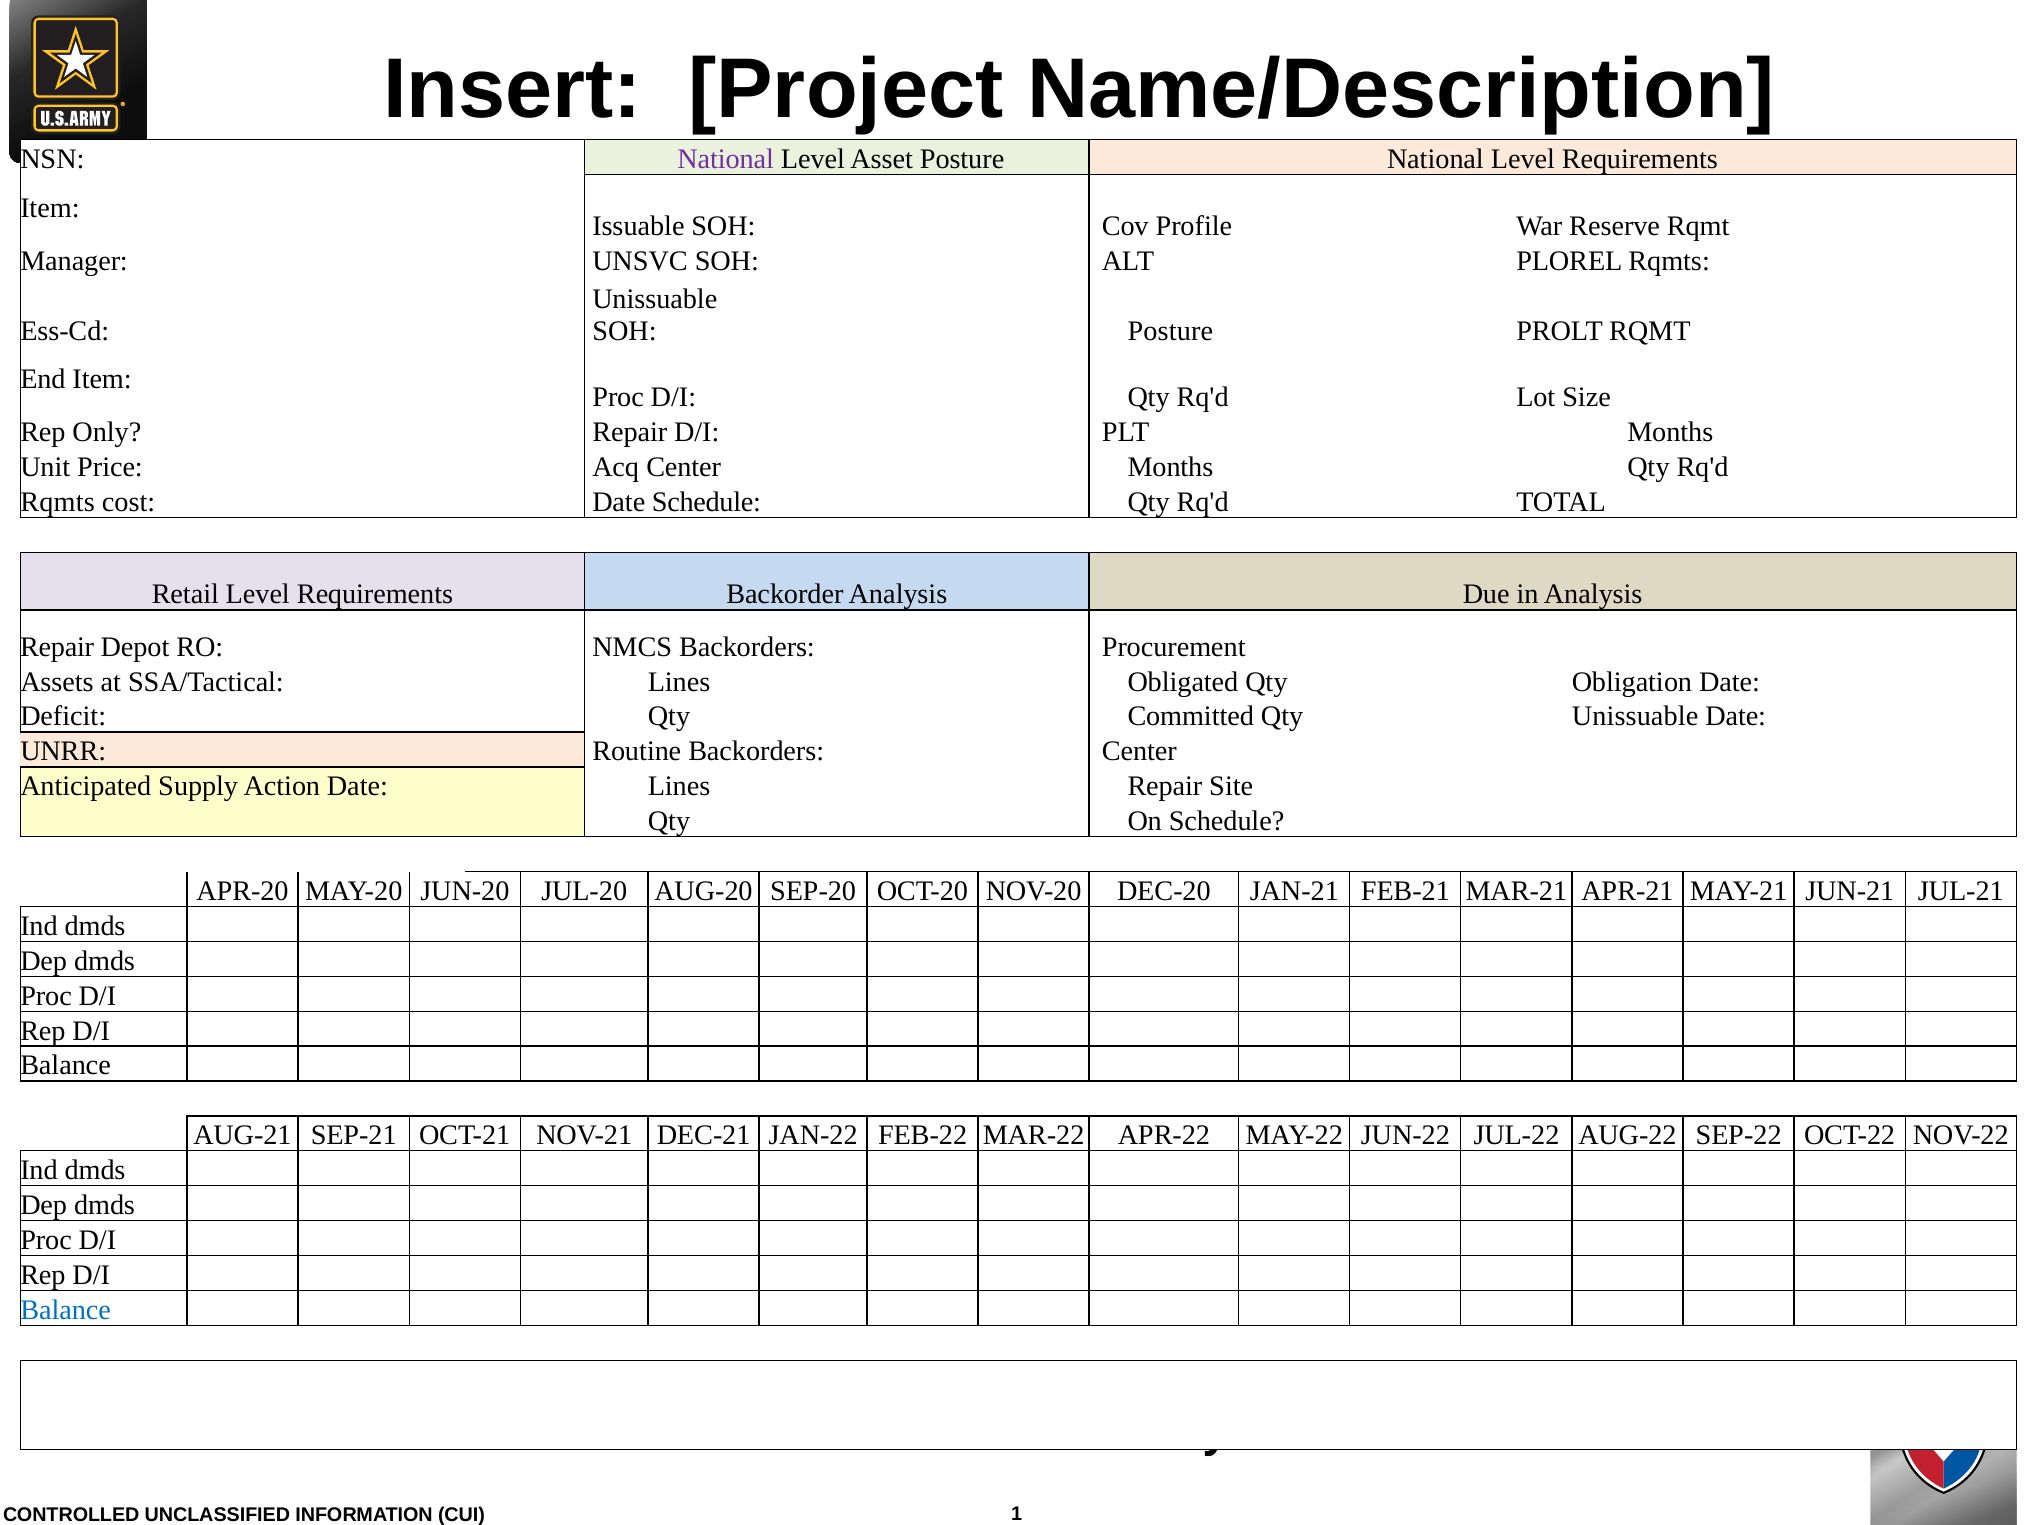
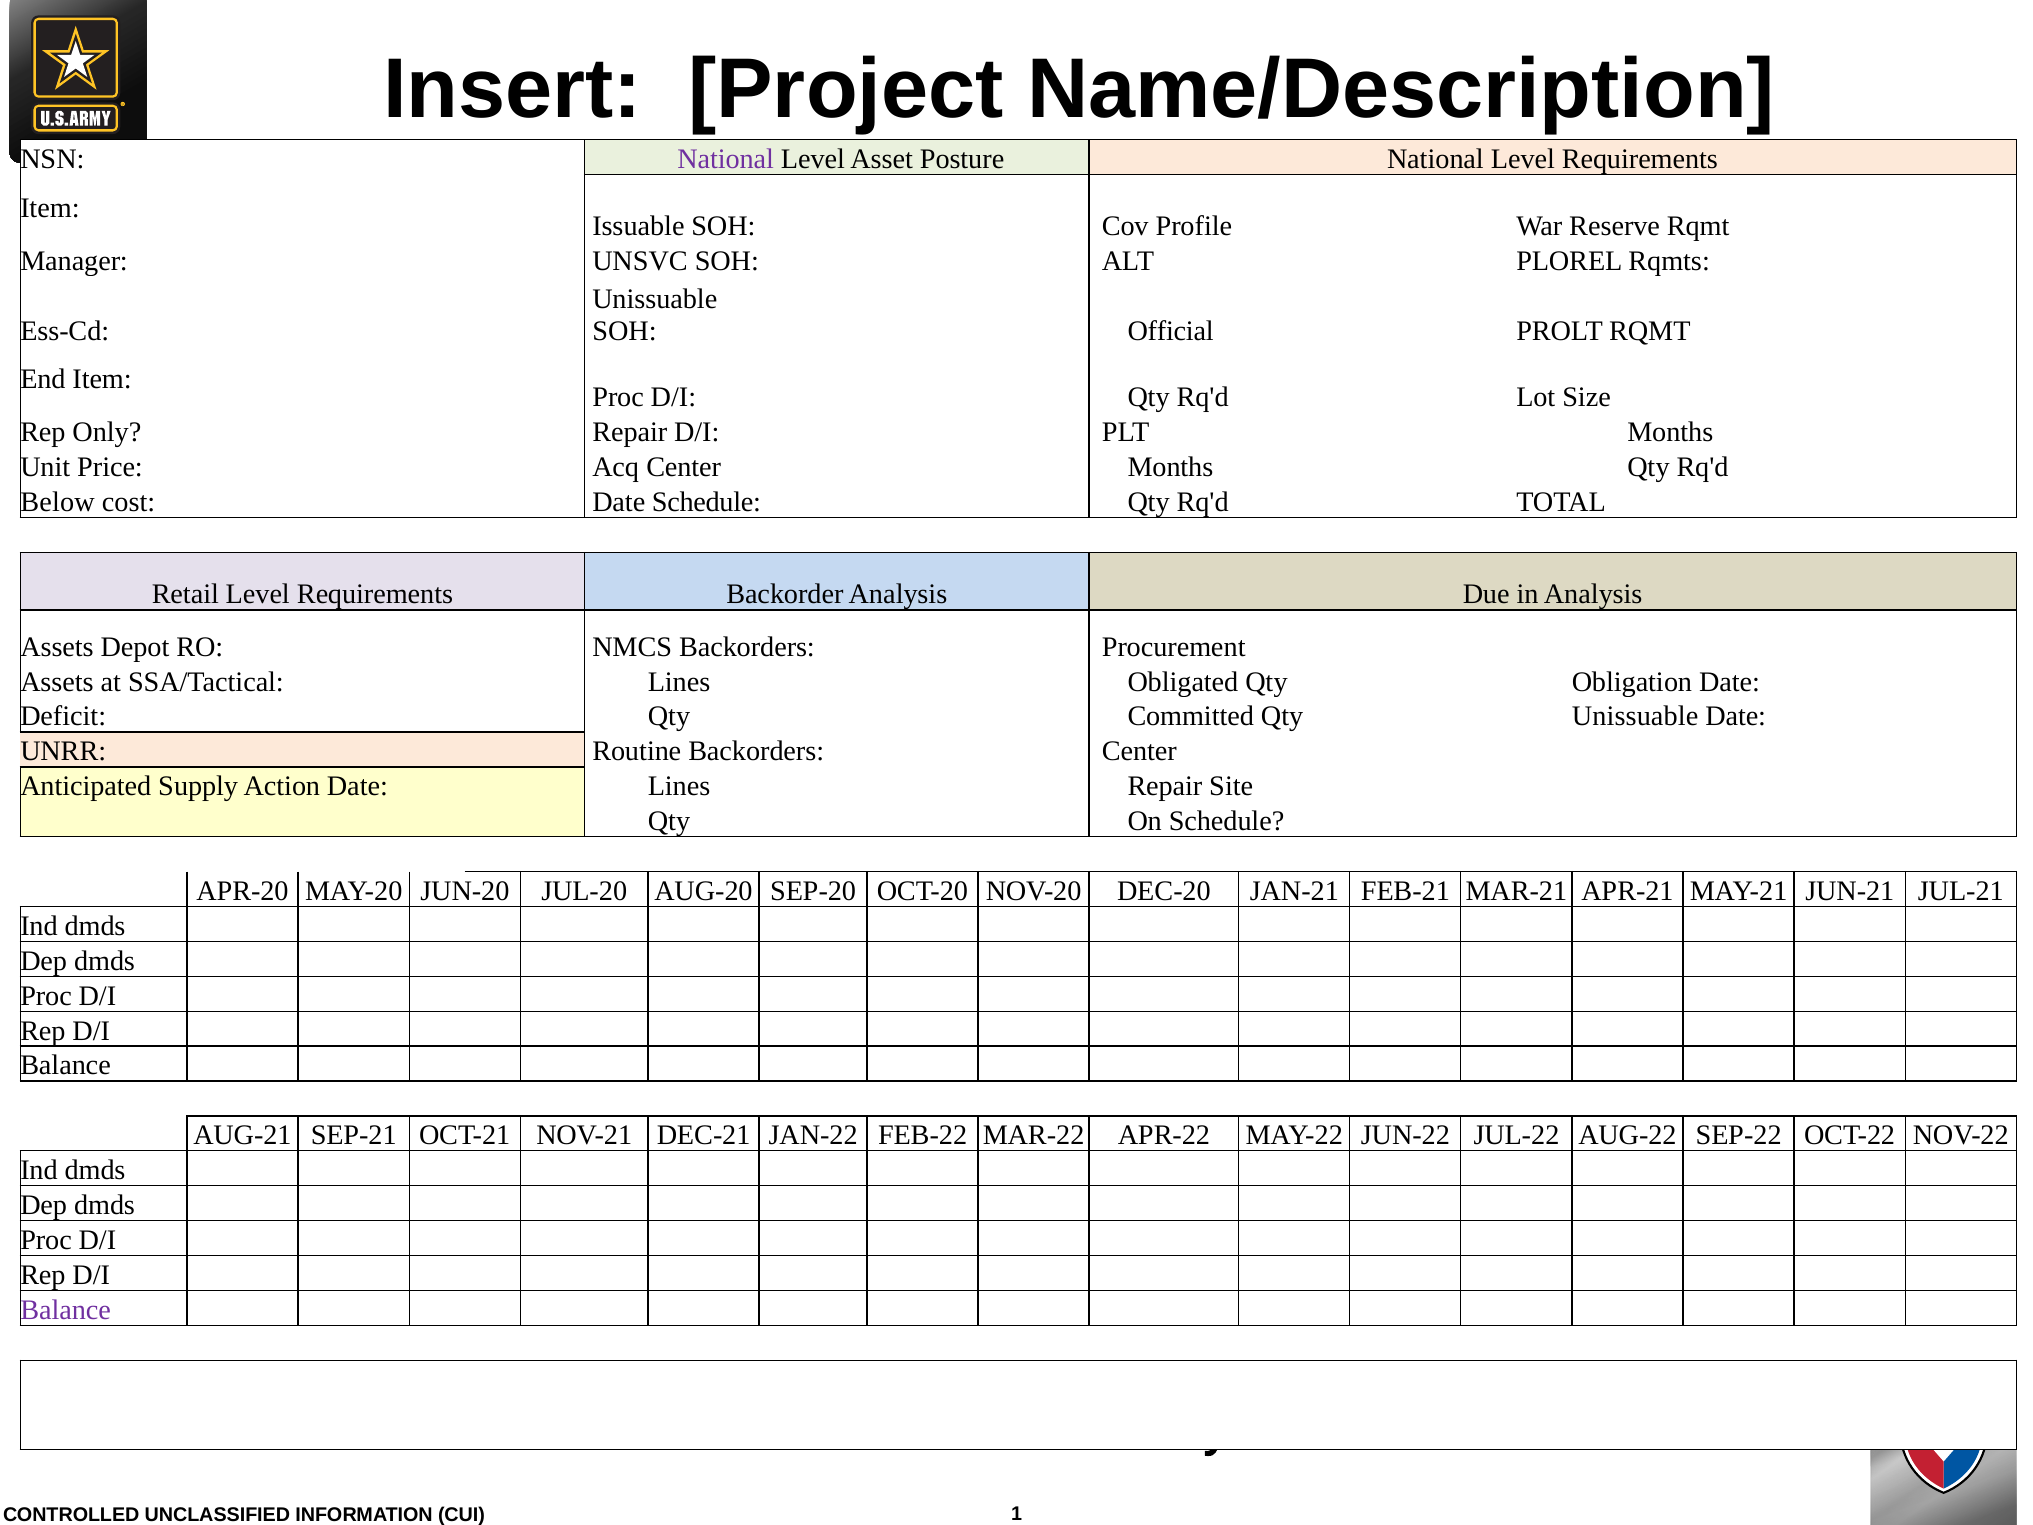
SOH Posture: Posture -> Official (1171, 331)
Rqmts: Rqmts -> Below (58, 502)
Repair: Repair -> Assets (57, 647)
Balance colour: blue -> purple (66, 1310)
